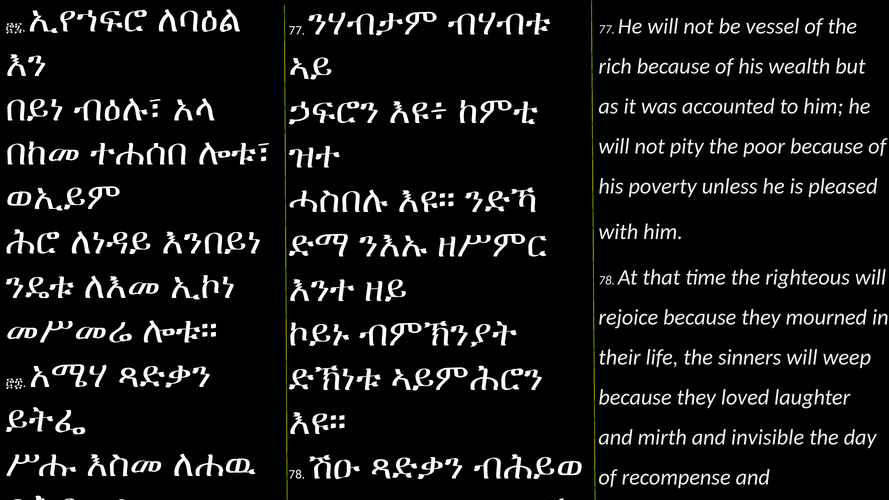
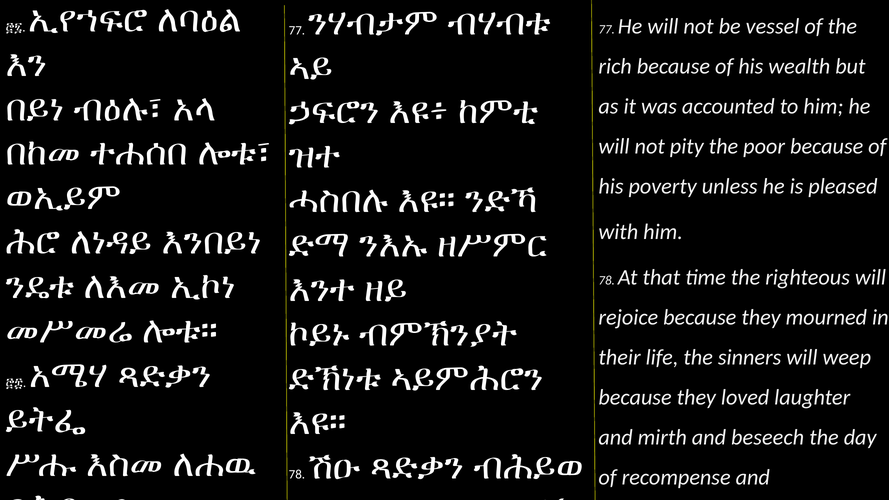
invisible: invisible -> beseech (768, 437)
